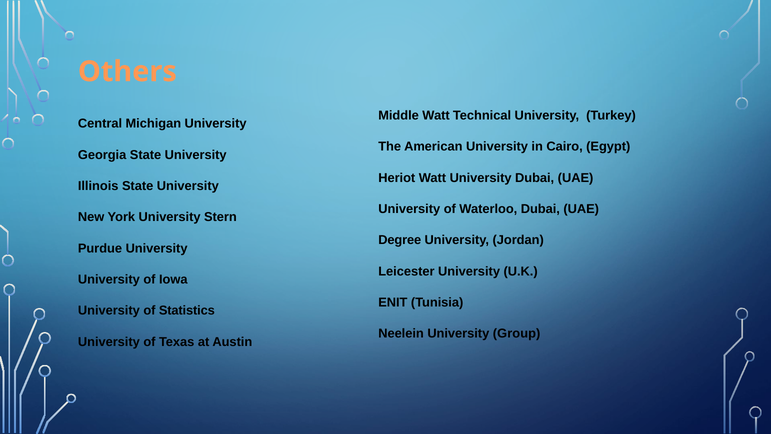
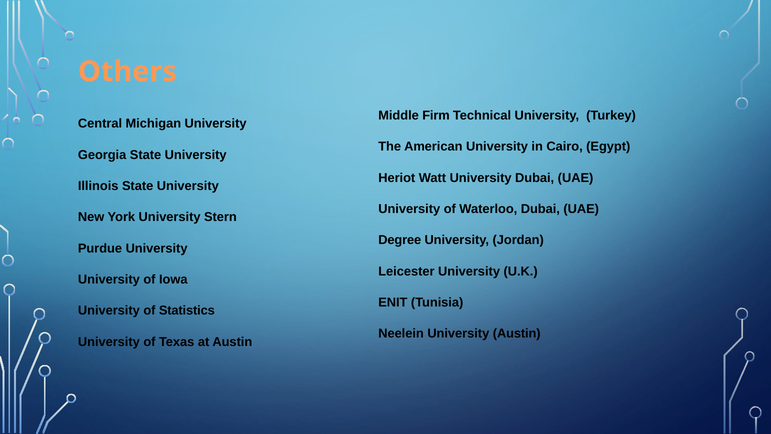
Middle Watt: Watt -> Firm (436, 116)
University Group: Group -> Austin (517, 334)
